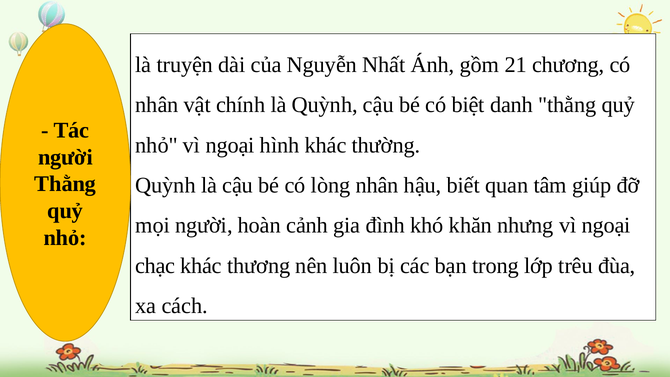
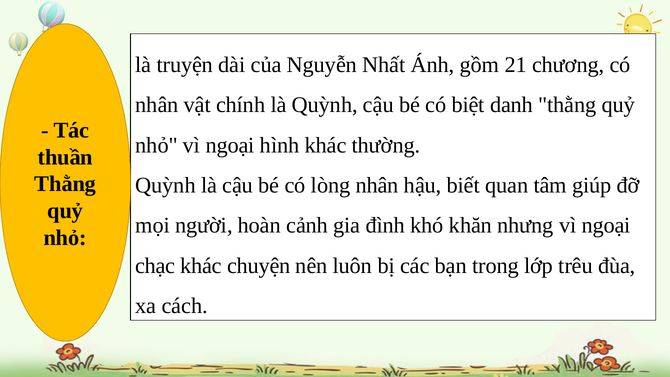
người: người -> thuần (65, 157)
thương: thương -> chuyện (259, 266)
